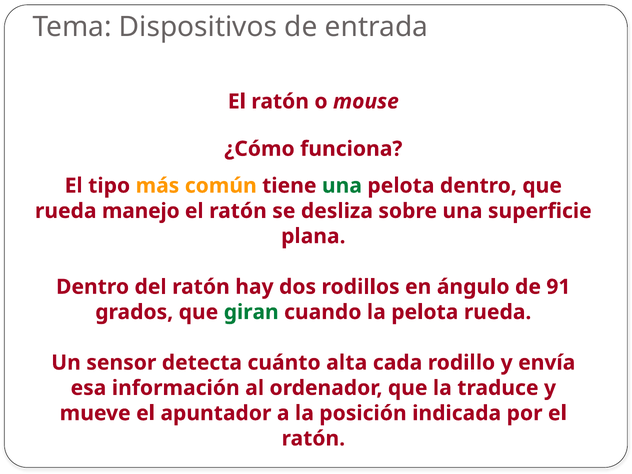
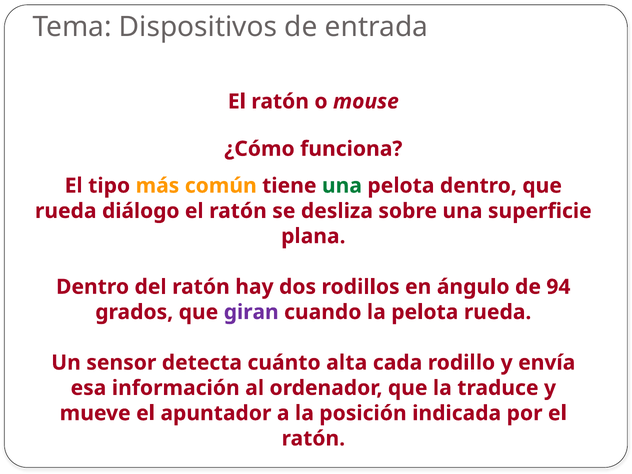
manejo: manejo -> diálogo (141, 211)
91: 91 -> 94 (558, 287)
giran colour: green -> purple (251, 312)
